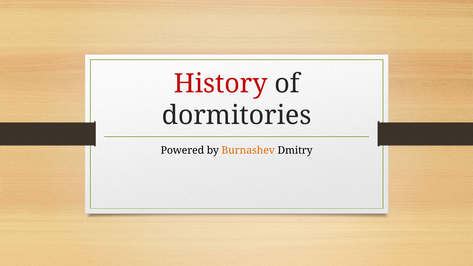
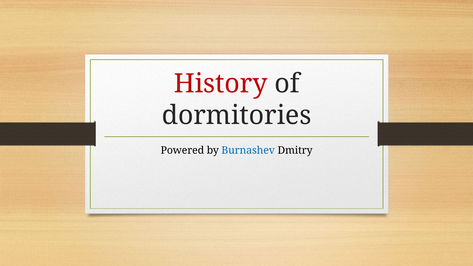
Burnashev colour: orange -> blue (248, 151)
